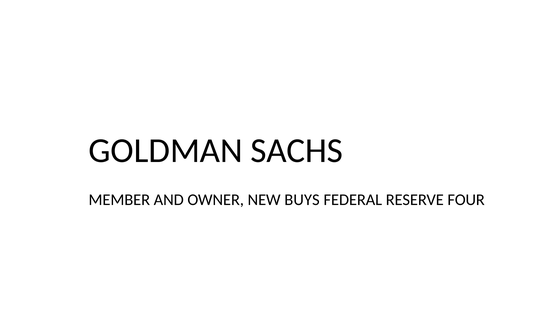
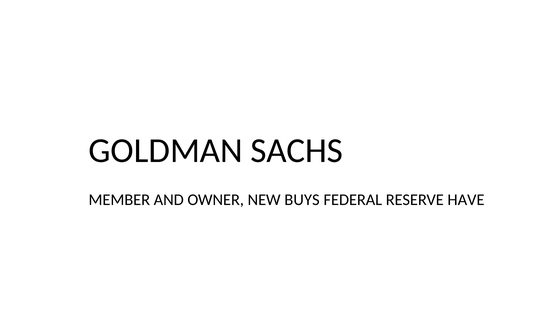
FOUR: FOUR -> HAVE (466, 200)
